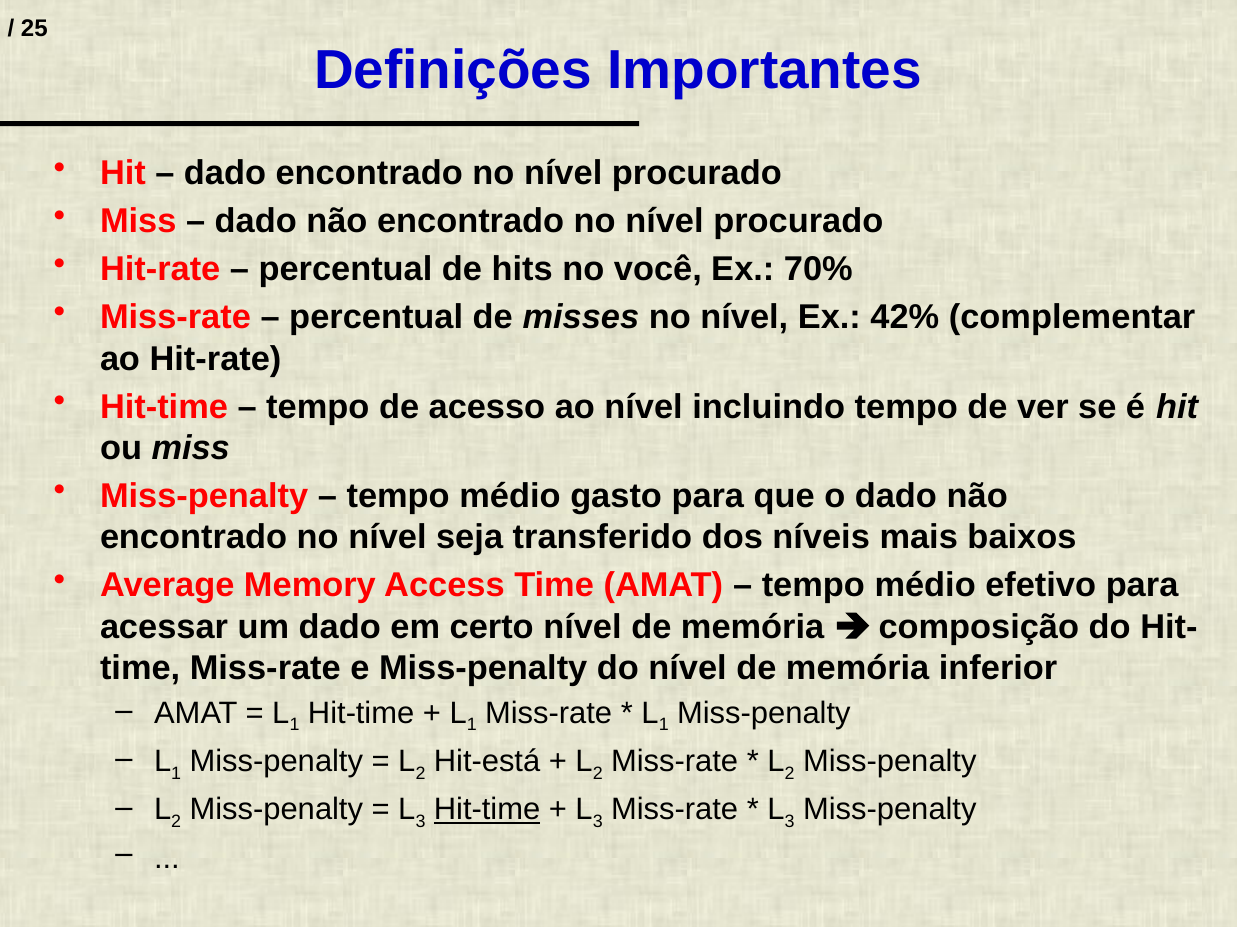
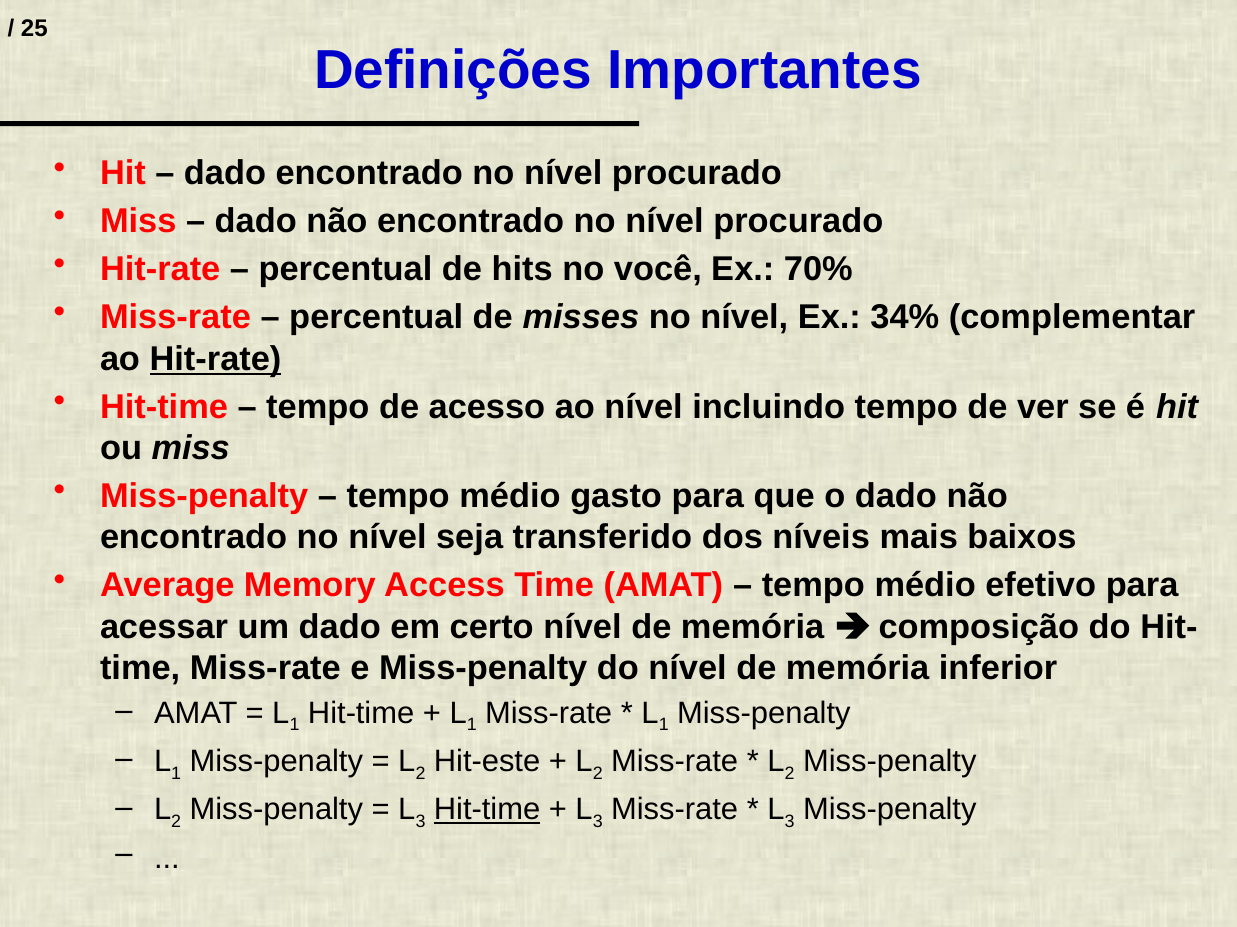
42%: 42% -> 34% (905, 318)
Hit-rate underline: none -> present (216, 359)
Hit-está: Hit-está -> Hit-este (487, 762)
